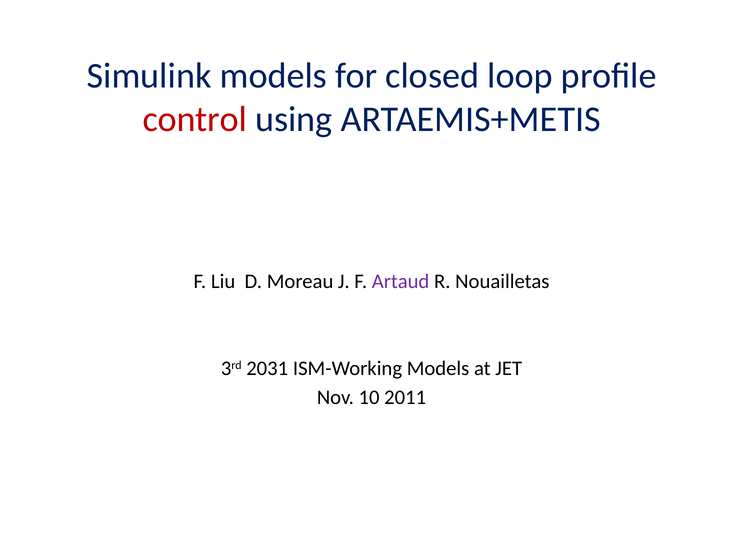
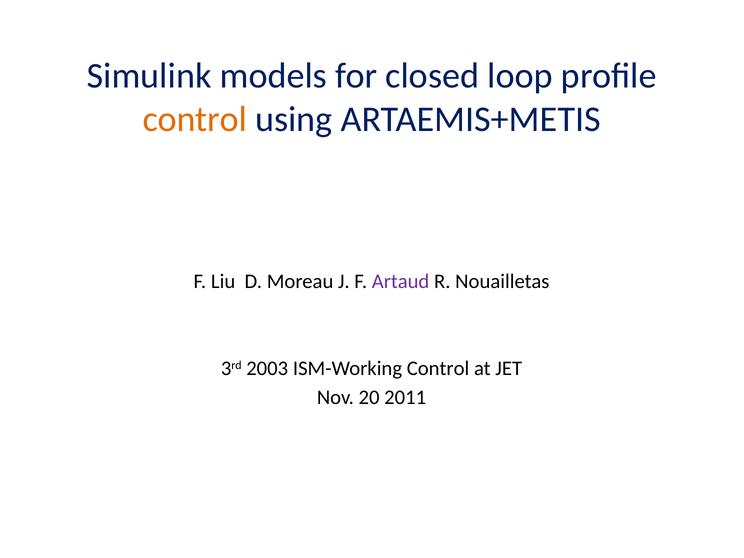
control colour: red -> orange (195, 119)
2031: 2031 -> 2003 (267, 368)
ISM-Working Models: Models -> Control (438, 368)
10: 10 -> 20 (369, 397)
